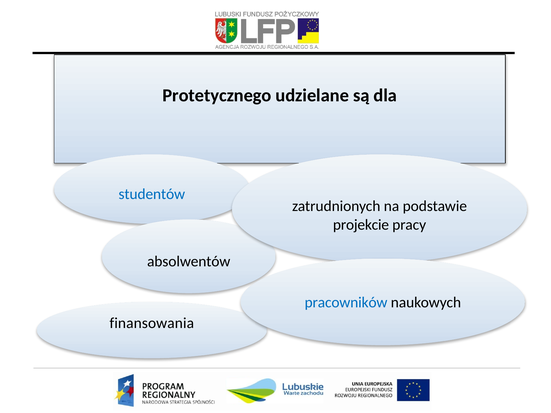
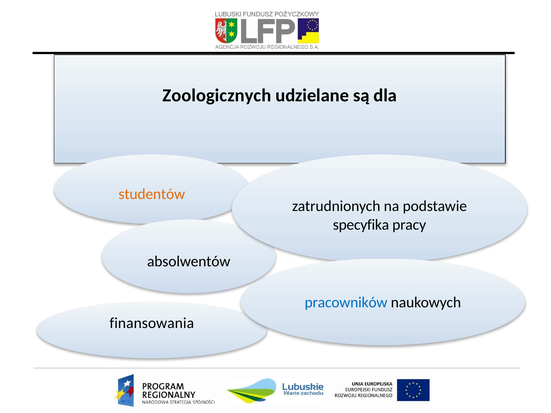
Protetycznego: Protetycznego -> Zoologicznych (217, 95)
studentów colour: blue -> orange (152, 194)
projekcie: projekcie -> specyfika (361, 225)
